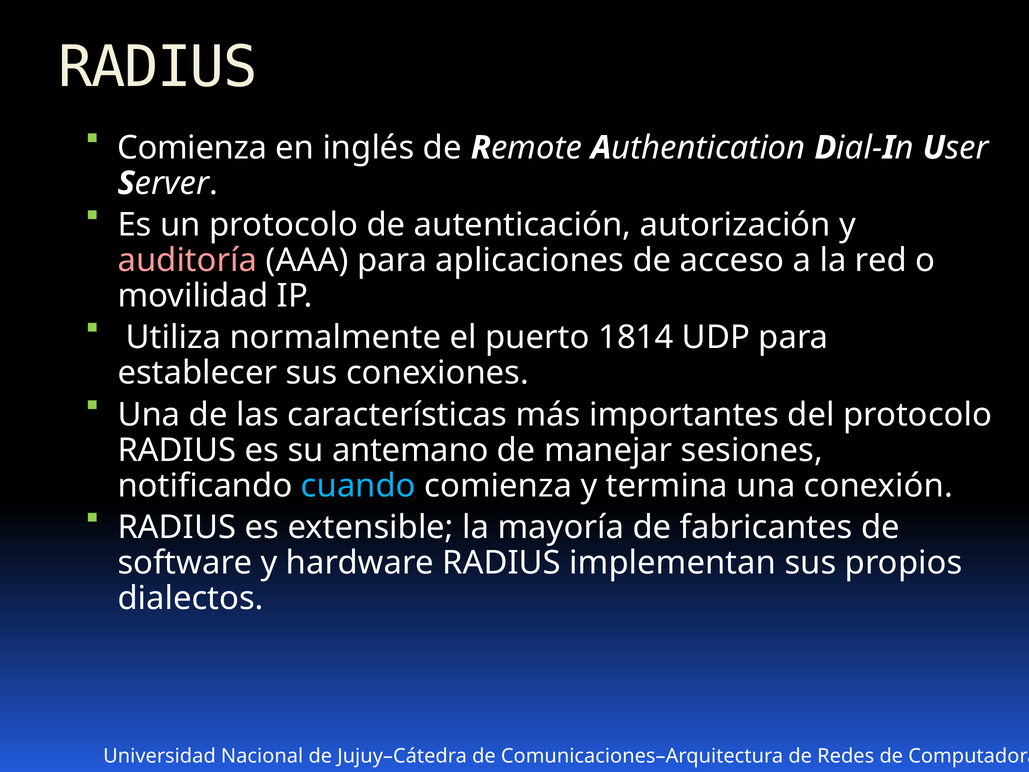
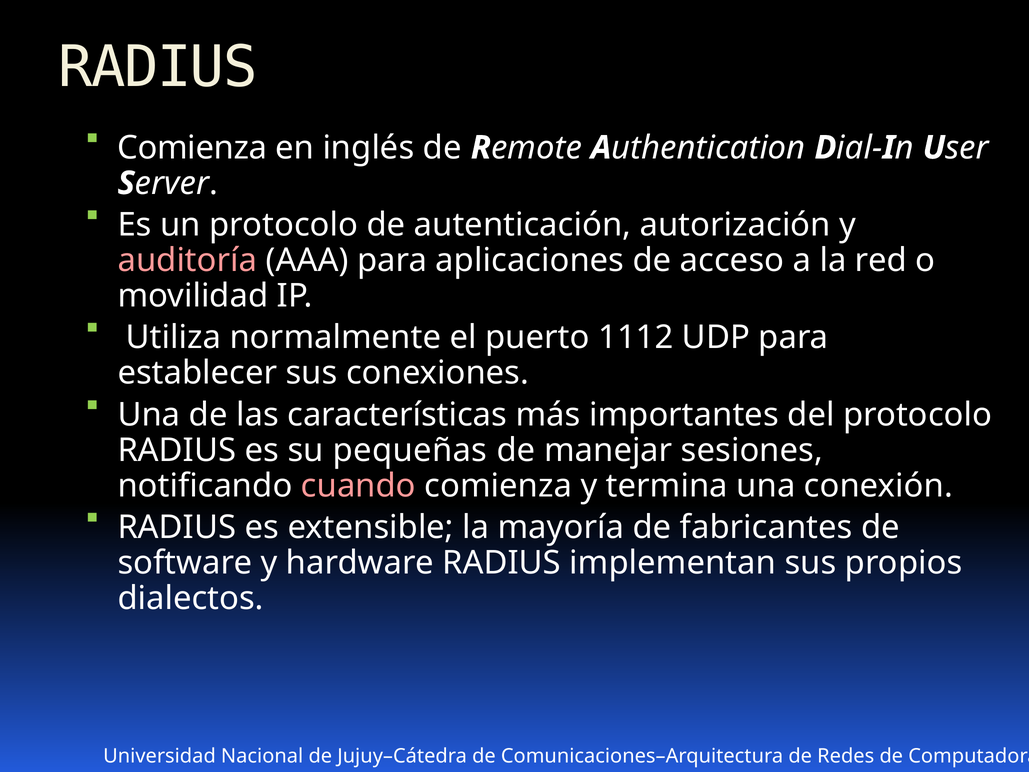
1814: 1814 -> 1112 (636, 337)
antemano: antemano -> pequeñas (410, 450)
cuando colour: light blue -> pink (358, 486)
